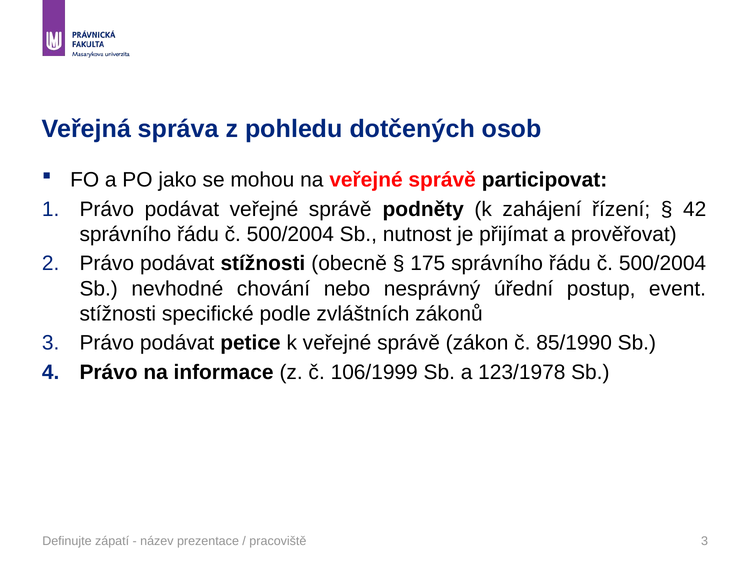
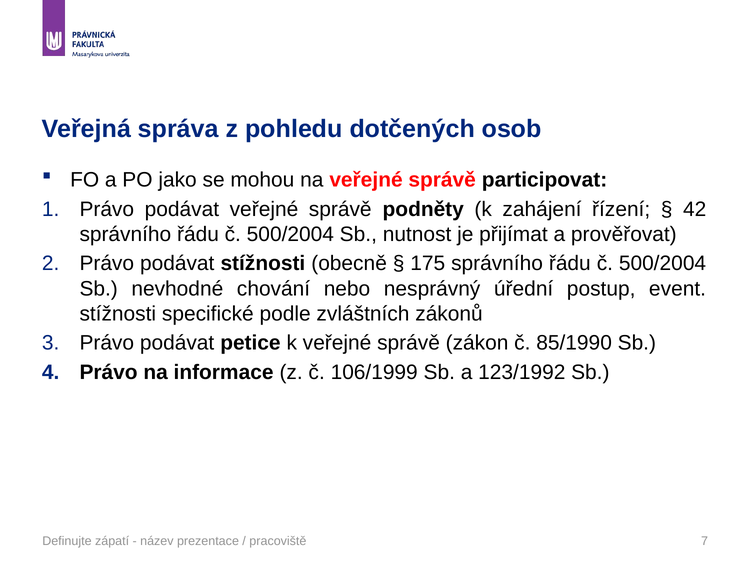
123/1978: 123/1978 -> 123/1992 (522, 372)
pracoviště 3: 3 -> 7 (705, 541)
